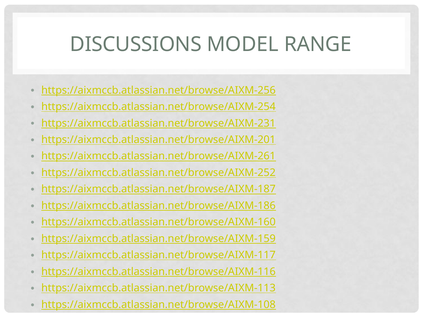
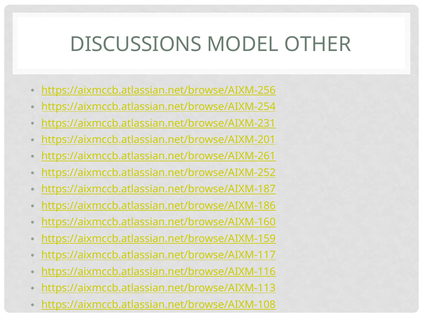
RANGE: RANGE -> OTHER (318, 44)
